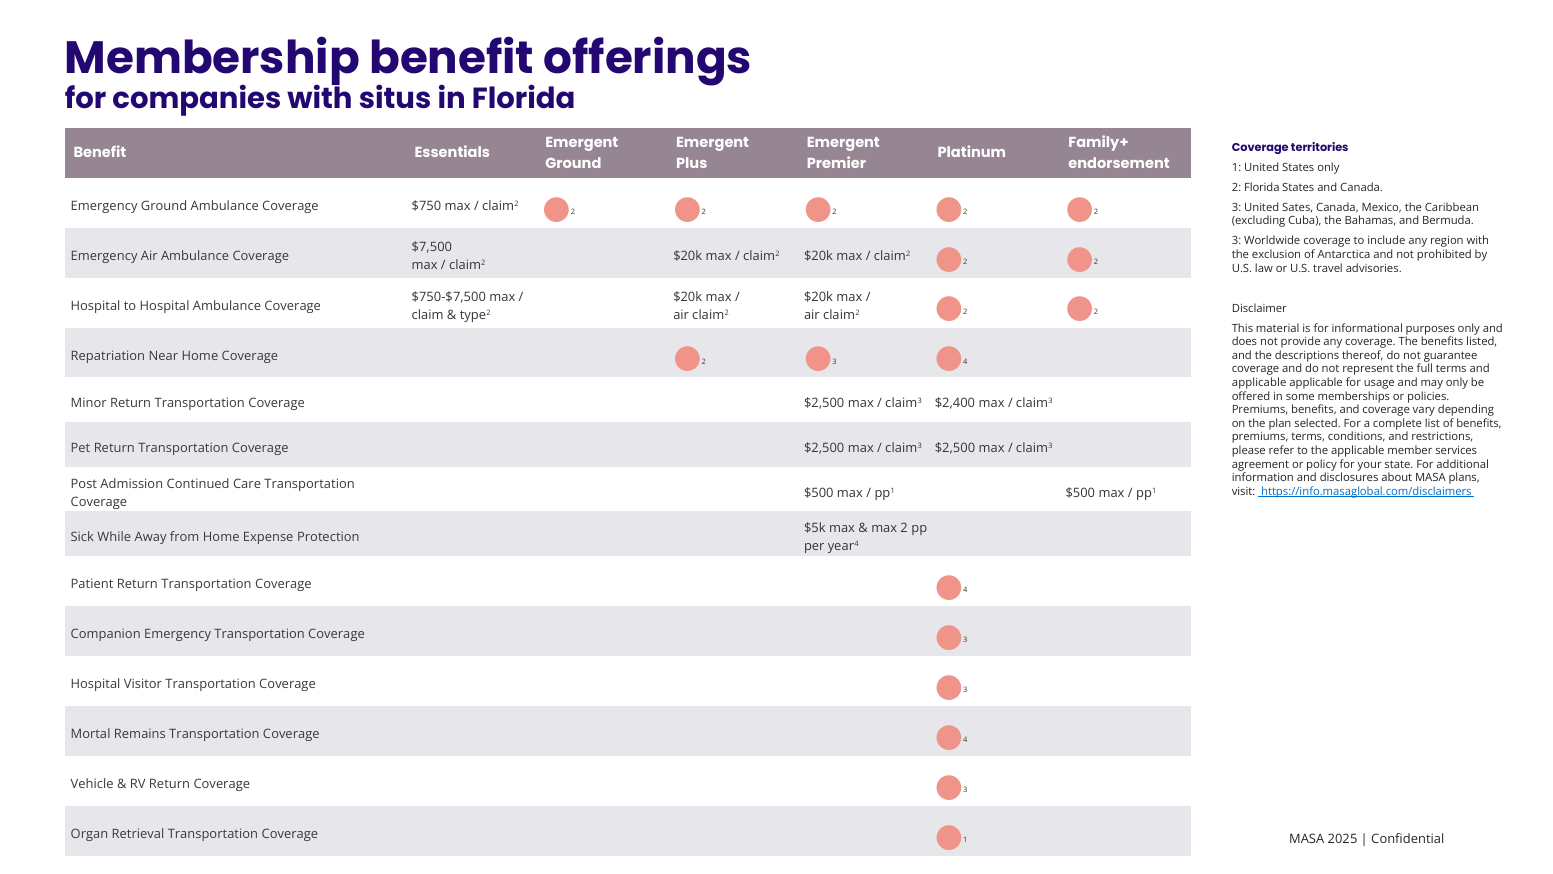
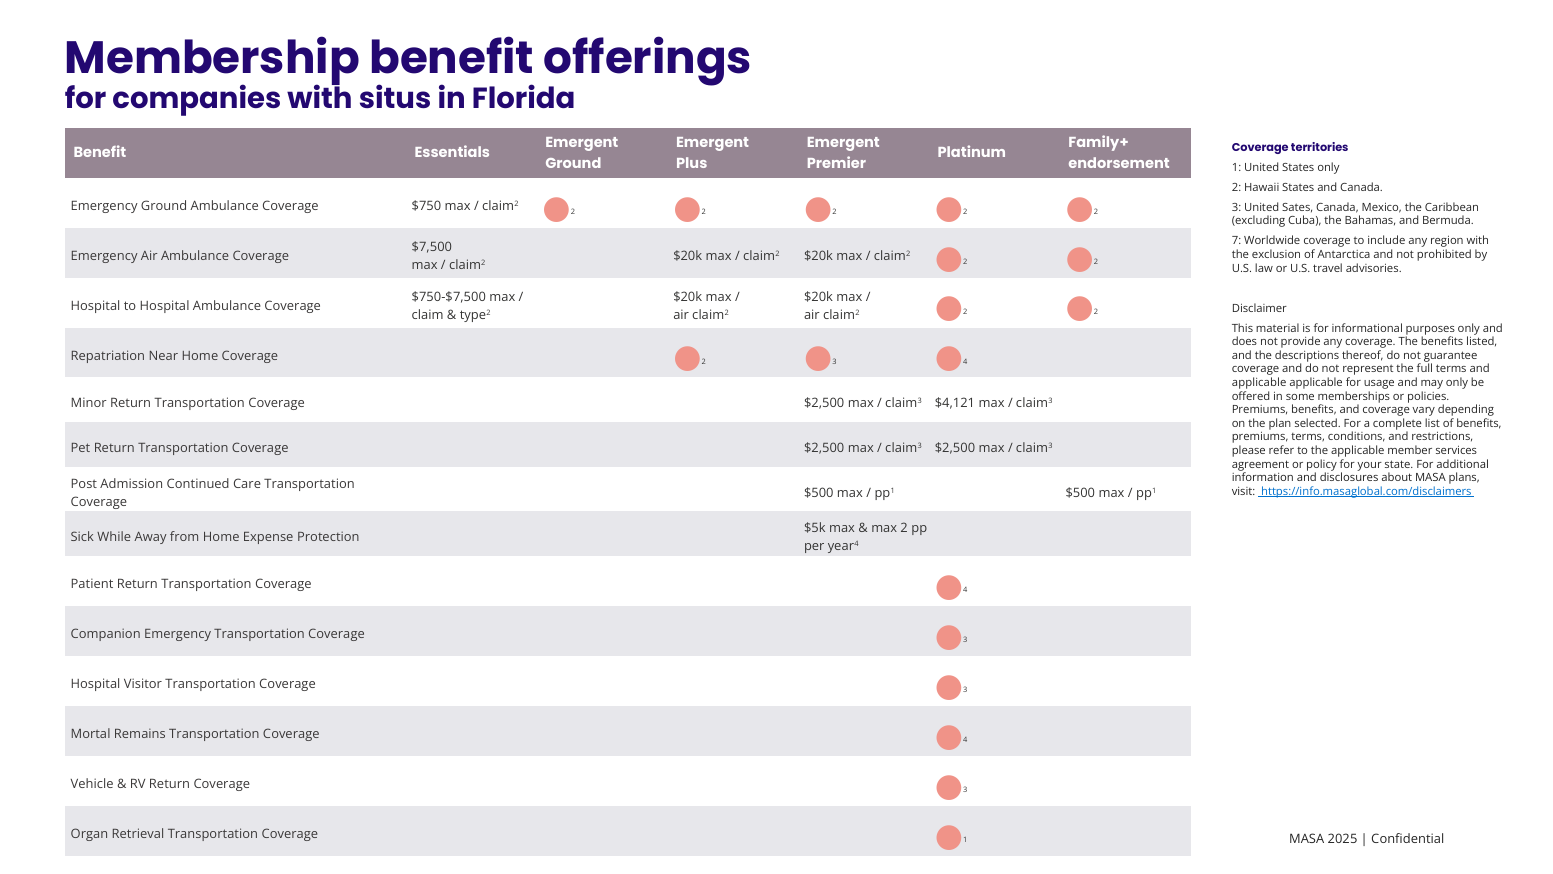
2 Florida: Florida -> Hawaii (1262, 187)
3: 3 -> 7 (1237, 241)
$2,400: $2,400 -> $4,121 (955, 403)
